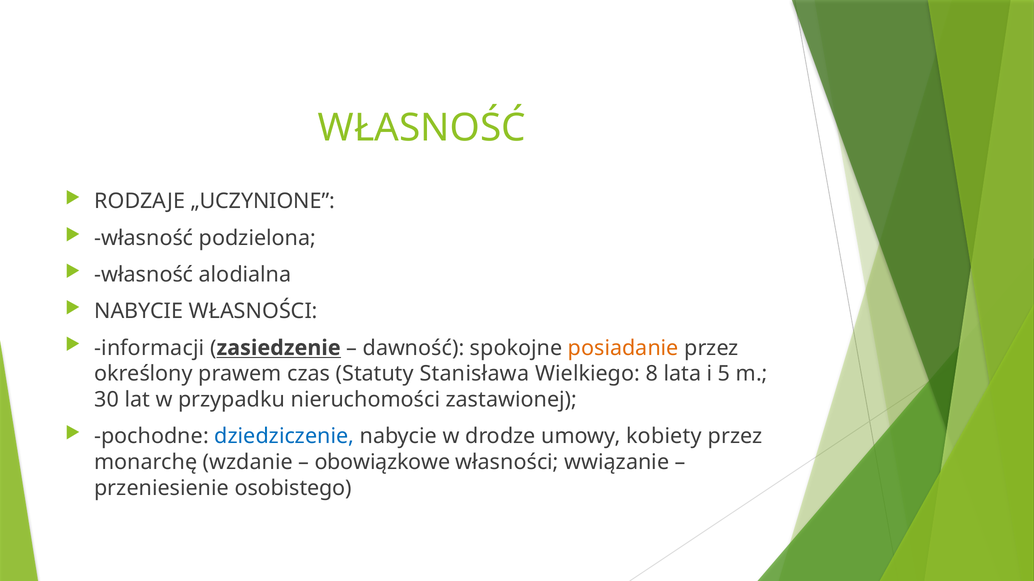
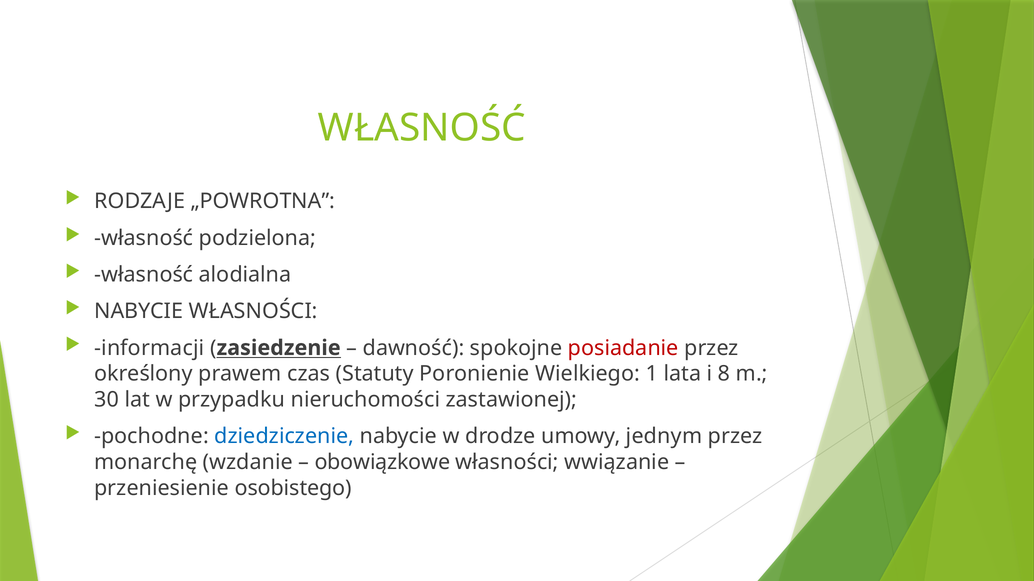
„UCZYNIONE: „UCZYNIONE -> „POWROTNA (263, 202)
posiadanie colour: orange -> red (623, 348)
Stanisława: Stanisława -> Poronienie (475, 374)
8: 8 -> 1 (652, 374)
5: 5 -> 8 (724, 374)
kobiety: kobiety -> jednym (664, 437)
